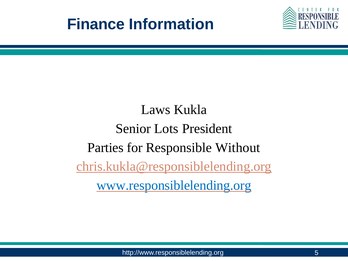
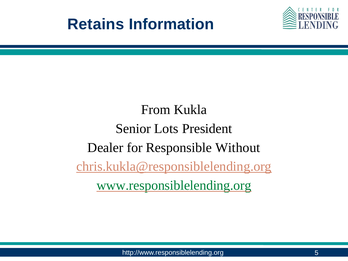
Finance: Finance -> Retains (96, 24)
Laws: Laws -> From (156, 110)
Parties: Parties -> Dealer (105, 148)
www.responsiblelending.org colour: blue -> green (174, 185)
